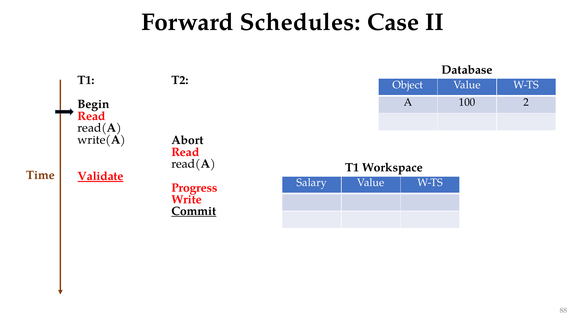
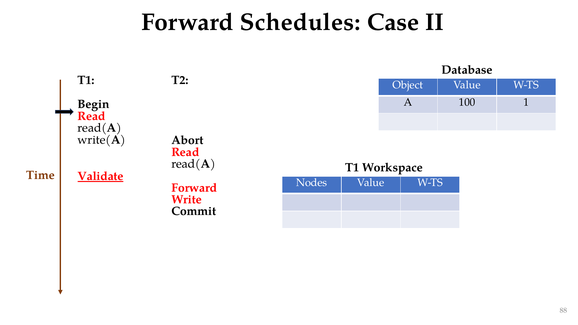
2: 2 -> 1 (526, 102)
Salary: Salary -> Nodes (312, 183)
Progress: Progress -> Forward (194, 188)
Commit underline: present -> none (194, 211)
